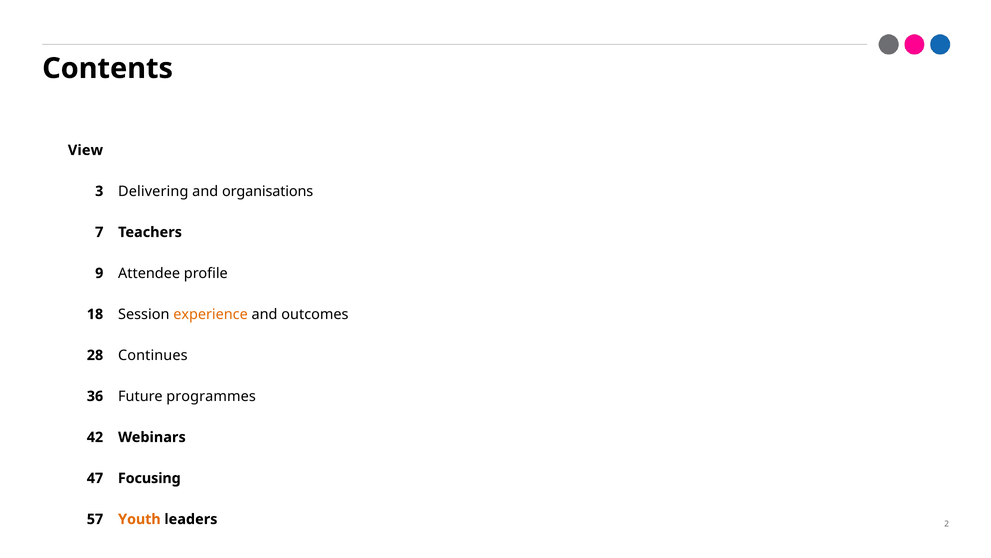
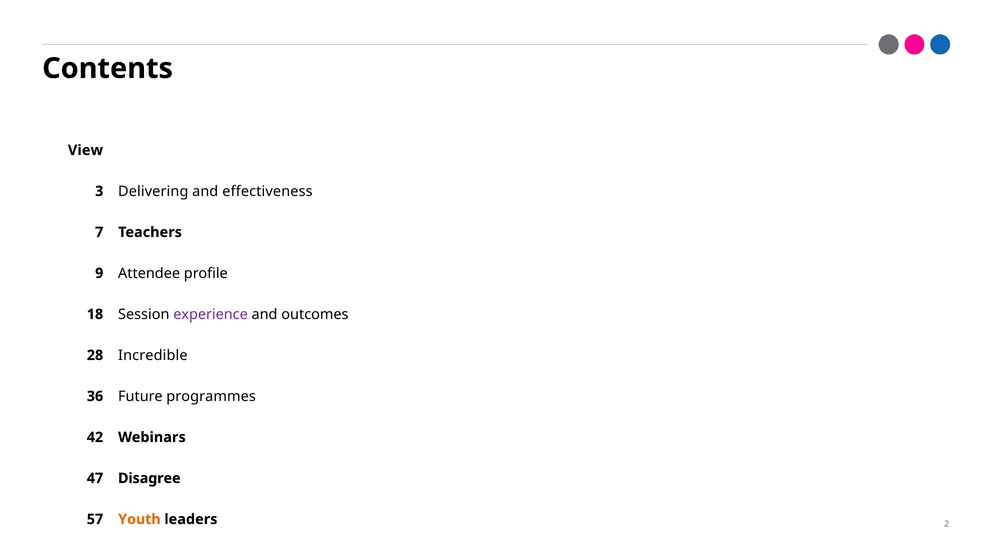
organisations: organisations -> effectiveness (267, 191)
experience colour: orange -> purple (211, 314)
Continues: Continues -> Incredible (153, 355)
Focusing: Focusing -> Disagree (149, 478)
